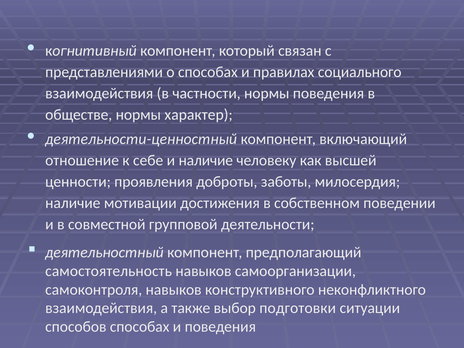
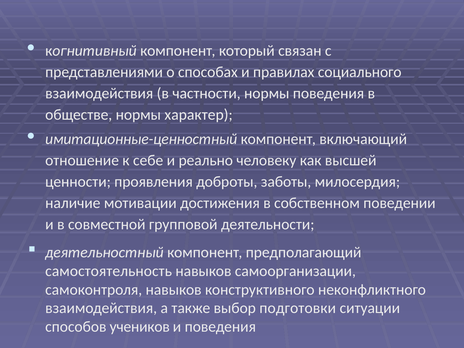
деятельности-ценностный: деятельности-ценностный -> имитационные-ценностный (141, 139)
и наличие: наличие -> реально (206, 160)
способов способах: способах -> учеников (140, 327)
